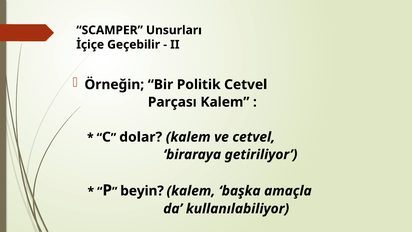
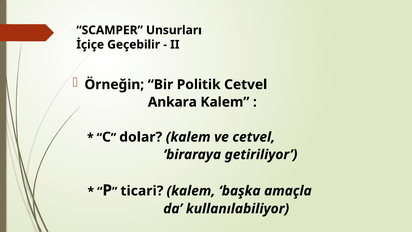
Parçası: Parçası -> Ankara (172, 102)
beyin: beyin -> ticari (142, 191)
